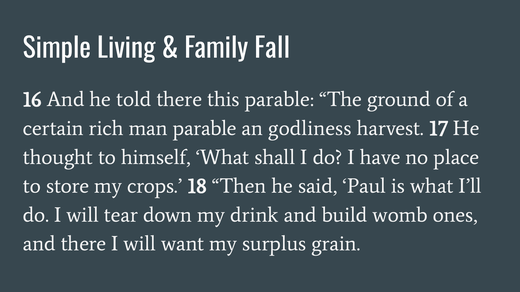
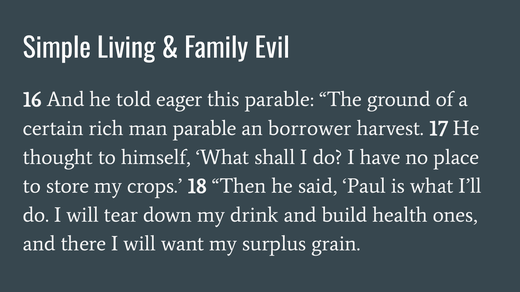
Fall: Fall -> Evil (272, 49)
told there: there -> eager (179, 100)
godliness: godliness -> borrower (310, 128)
womb: womb -> health (400, 215)
